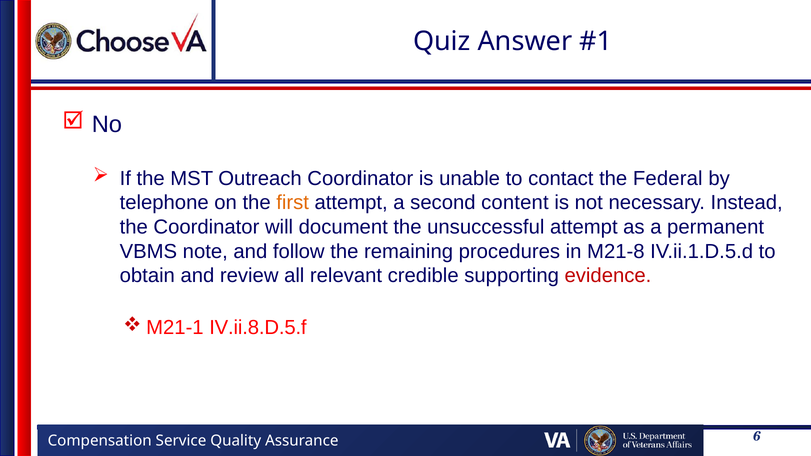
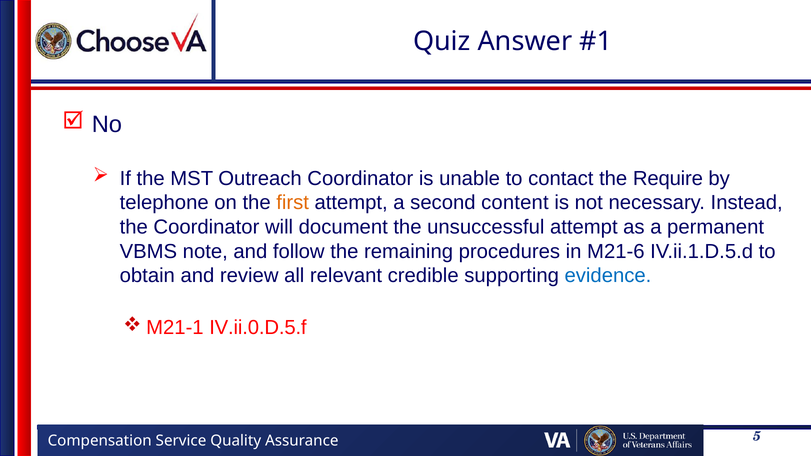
Federal: Federal -> Require (668, 178)
M21-8: M21-8 -> M21-6 (616, 251)
evidence colour: red -> blue (608, 276)
IV.ii.8.D.5.f: IV.ii.8.D.5.f -> IV.ii.0.D.5.f (258, 328)
6: 6 -> 5 (757, 437)
